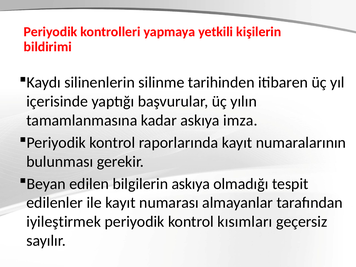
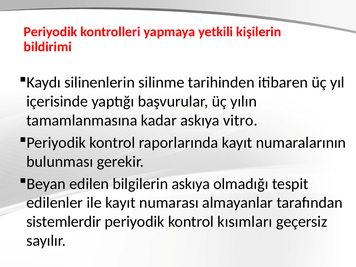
imza: imza -> vitro (240, 120)
iyileştirmek: iyileştirmek -> sistemlerdir (64, 222)
